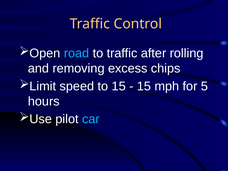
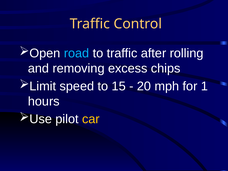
15: 15 -> 20 (144, 86)
5: 5 -> 1 (204, 86)
car colour: light blue -> yellow (91, 119)
